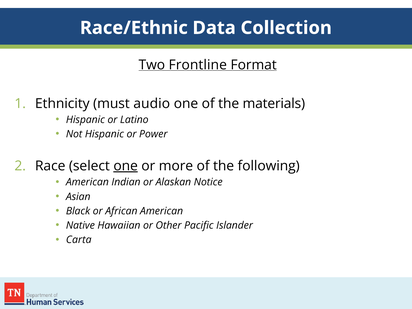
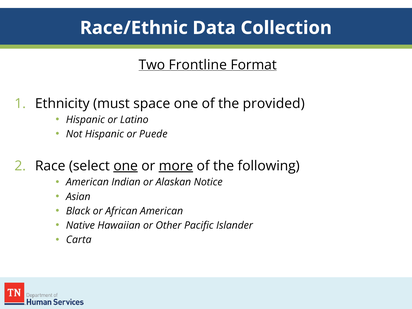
audio: audio -> space (152, 103)
materials: materials -> provided (274, 103)
Power: Power -> Puede (153, 134)
more underline: none -> present (176, 166)
